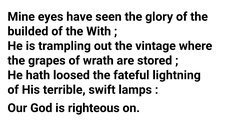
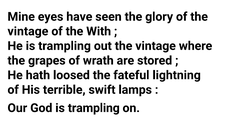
builded: builded -> vintage (28, 31)
God is righteous: righteous -> trampling (94, 108)
